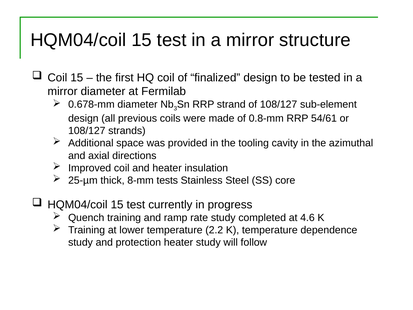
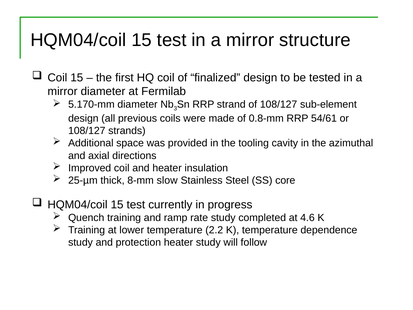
0.678-mm: 0.678-mm -> 5.170-mm (91, 104)
tests: tests -> slow (167, 180)
